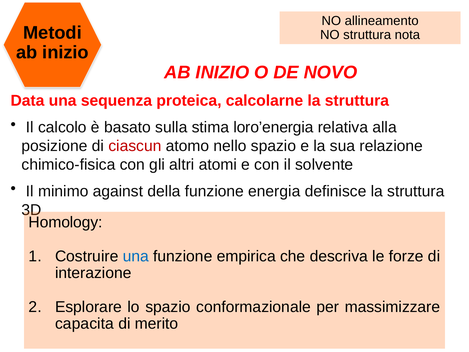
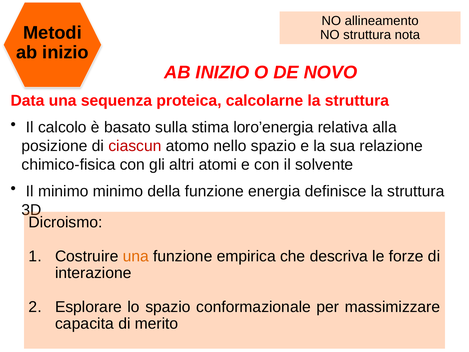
minimo against: against -> minimo (118, 191)
Homology: Homology -> Dicroismo (66, 222)
una colour: blue -> orange (136, 256)
